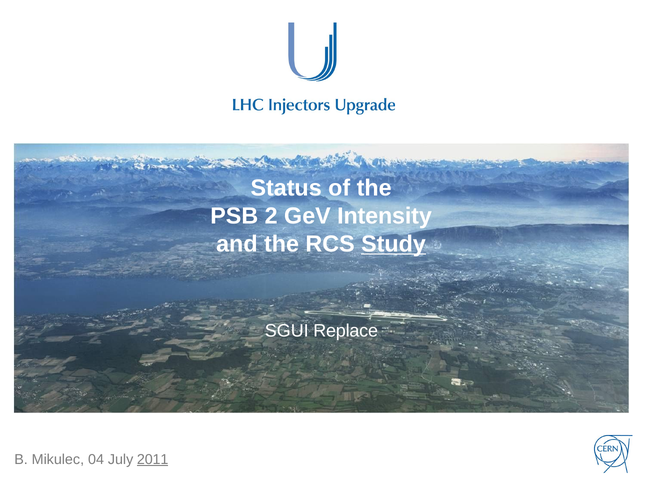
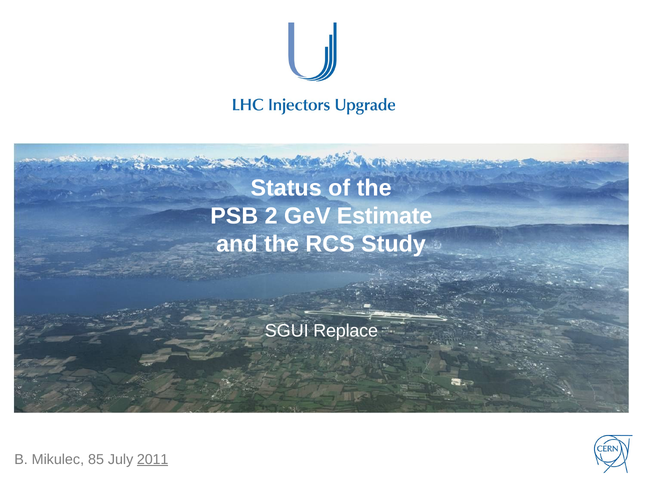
Intensity: Intensity -> Estimate (385, 216)
Study underline: present -> none (393, 244)
04: 04 -> 85 (96, 459)
